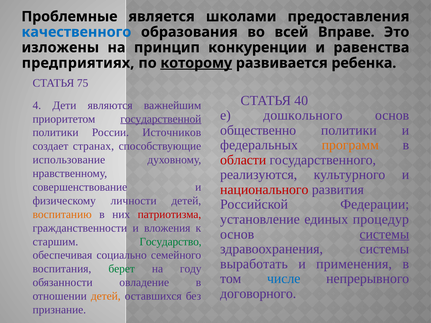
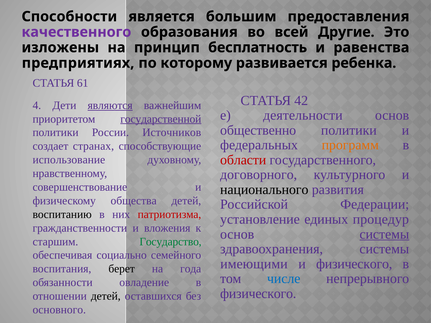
Проблемные: Проблемные -> Способности (69, 17)
школами: школами -> большим (241, 17)
качественного colour: blue -> purple (76, 32)
Вправе: Вправе -> Другие (346, 32)
конкуренции: конкуренции -> бесплатность (258, 48)
которому underline: present -> none (196, 63)
75: 75 -> 61 (83, 83)
40: 40 -> 42 (301, 101)
являются underline: none -> present (110, 105)
дошкольного: дошкольного -> деятельности (303, 115)
реализуются: реализуются -> договорного (259, 175)
национального colour: red -> black (264, 190)
личности: личности -> общества (134, 201)
воспитанию colour: orange -> black (62, 215)
выработать: выработать -> имеющими (254, 264)
и применения: применения -> физического (354, 264)
берет colour: green -> black (122, 269)
году: году -> года (191, 269)
договорного: договорного -> физического (258, 294)
детей colour: orange -> black (106, 296)
признание: признание -> основного (59, 310)
